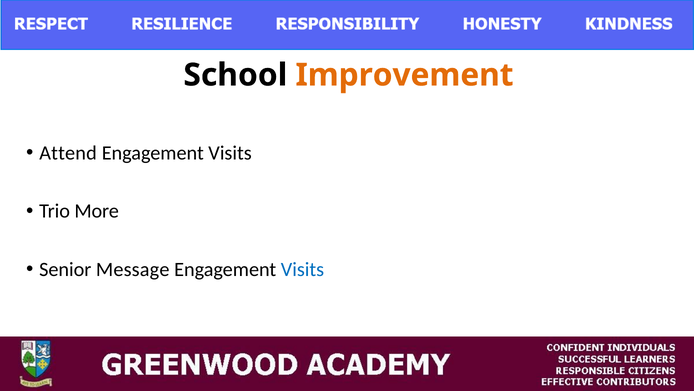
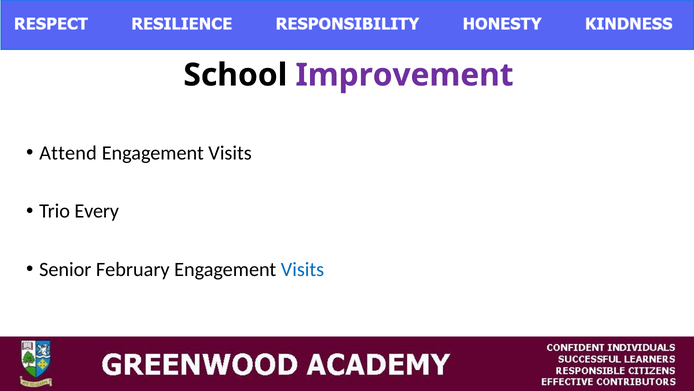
Improvement colour: orange -> purple (404, 75)
More: More -> Every (97, 211)
Message: Message -> February (133, 269)
